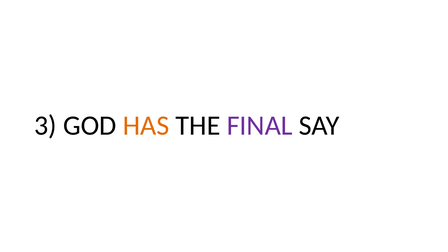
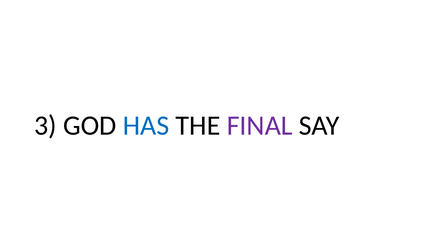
HAS colour: orange -> blue (146, 126)
